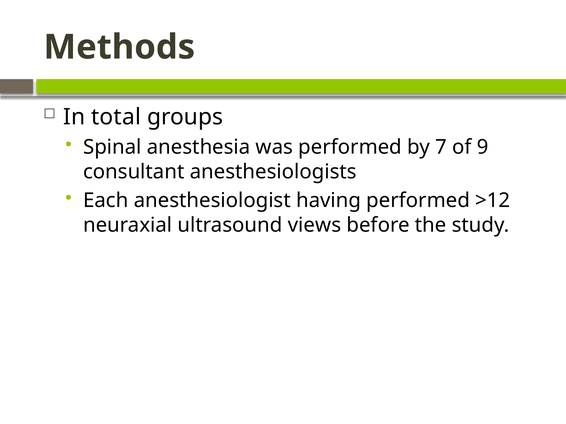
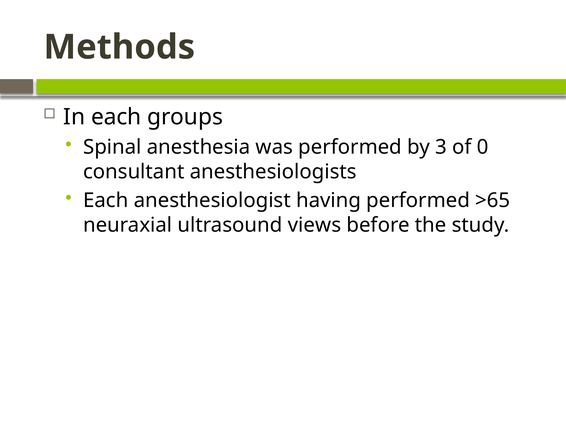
In total: total -> each (116, 117)
7: 7 -> 3 (441, 147)
9: 9 -> 0 (483, 147)
>12: >12 -> >65 (493, 201)
